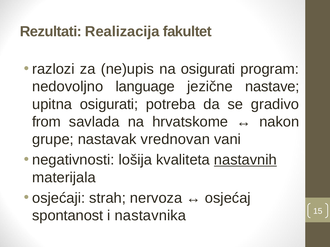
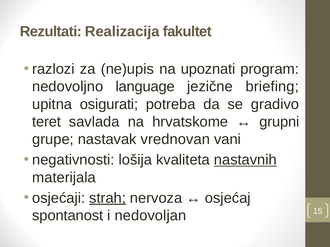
na osigurati: osigurati -> upoznati (208, 69)
nastave: nastave -> briefing (272, 87)
from: from -> teret (47, 122)
nakon: nakon -> grupni (279, 122)
strah underline: none -> present (108, 198)
nastavnika: nastavnika -> nedovoljan (150, 216)
